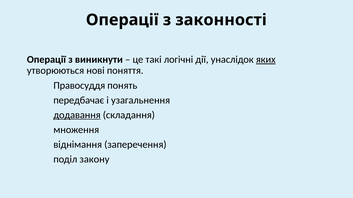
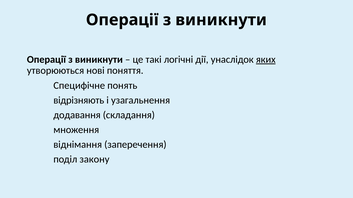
законності: законності -> виникнути (221, 20)
Правосуддя: Правосуддя -> Специфічне (79, 86)
передбачає: передбачає -> відрізняють (79, 100)
додавання underline: present -> none (77, 115)
